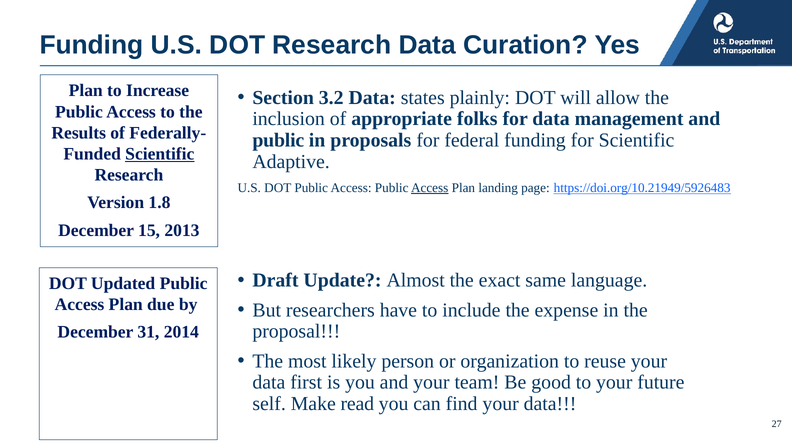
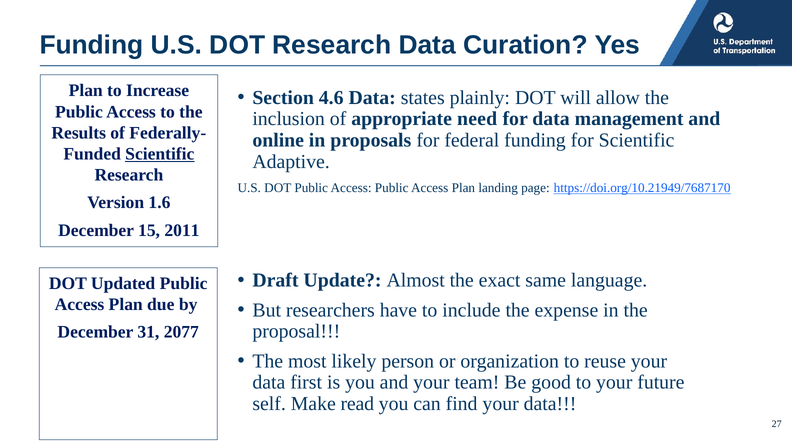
3.2: 3.2 -> 4.6 (331, 98)
folks: folks -> need (477, 119)
public: public -> online (278, 140)
Access underline: present -> none (430, 188)
https://doi.org/10.21949/5926483: https://doi.org/10.21949/5926483 -> https://doi.org/10.21949/7687170 (642, 188)
1.8: 1.8 -> 1.6 (159, 203)
2013: 2013 -> 2011 (182, 231)
2014: 2014 -> 2077 (181, 332)
